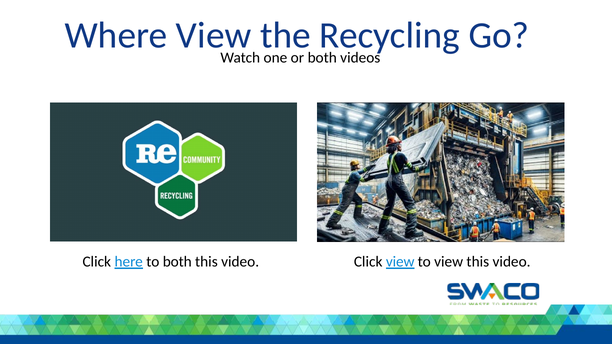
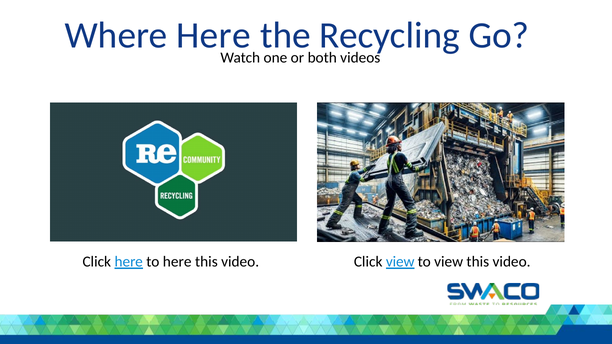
Where View: View -> Here (214, 36)
to both: both -> here (177, 262)
